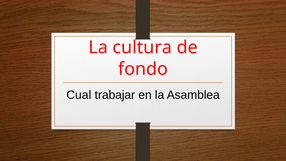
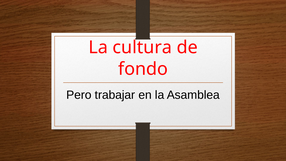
Cual: Cual -> Pero (79, 95)
